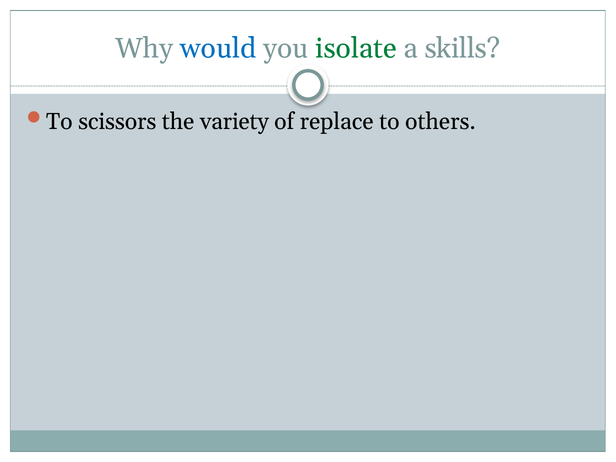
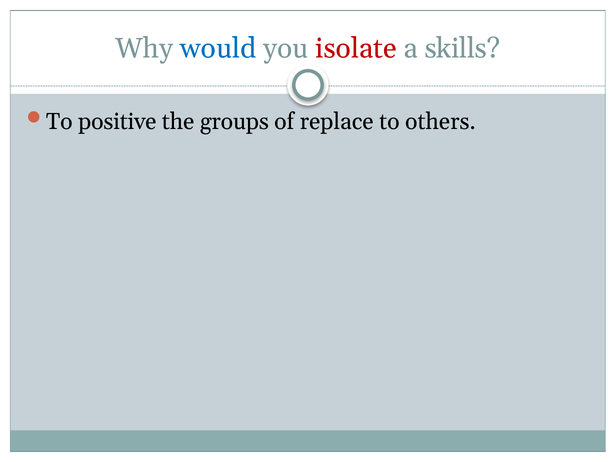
isolate colour: green -> red (356, 49)
scissors: scissors -> positive (117, 121)
variety: variety -> groups (234, 121)
